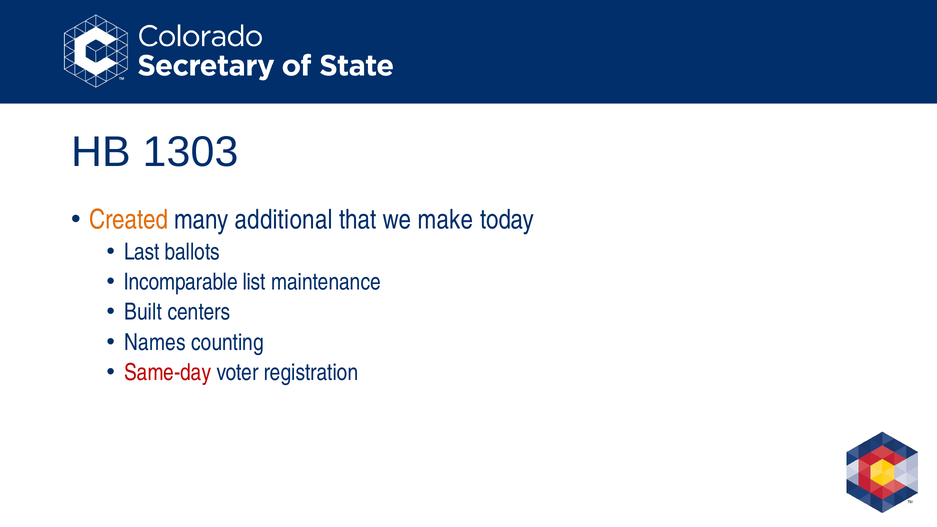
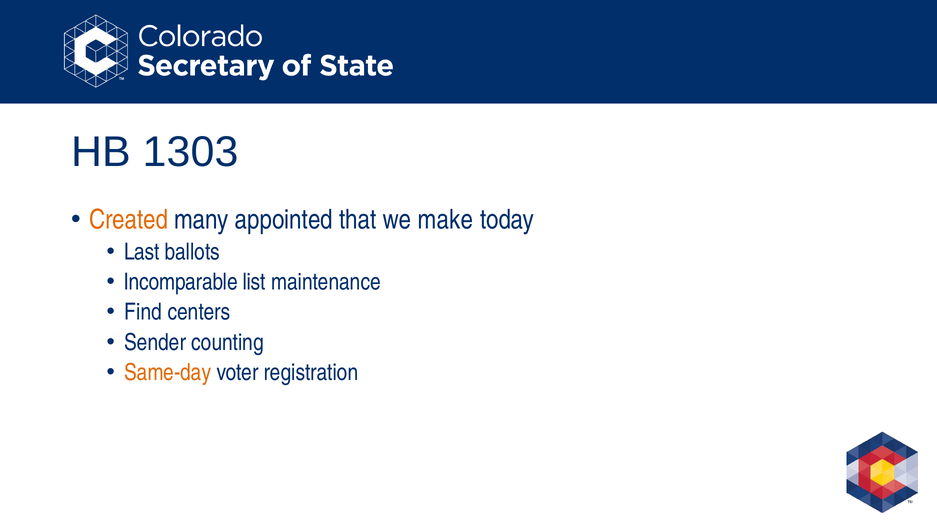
additional: additional -> appointed (284, 220)
Built: Built -> Find (143, 312)
Names: Names -> Sender (155, 342)
Same-day colour: red -> orange (168, 373)
